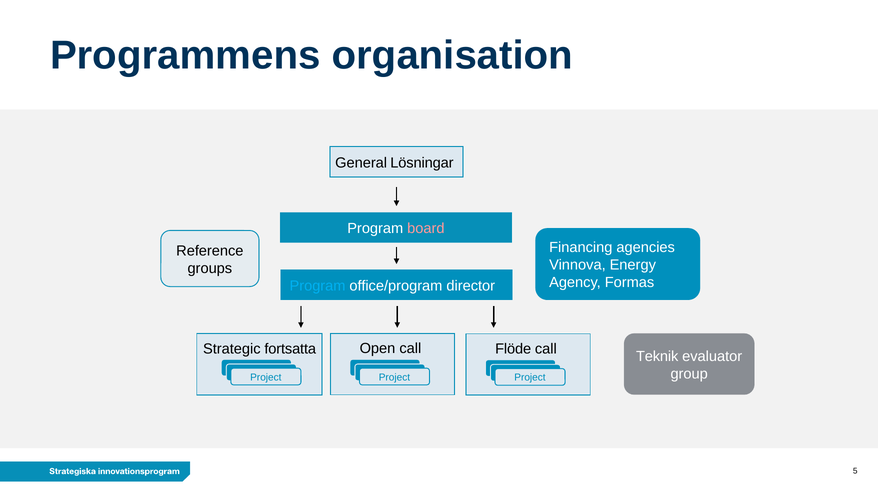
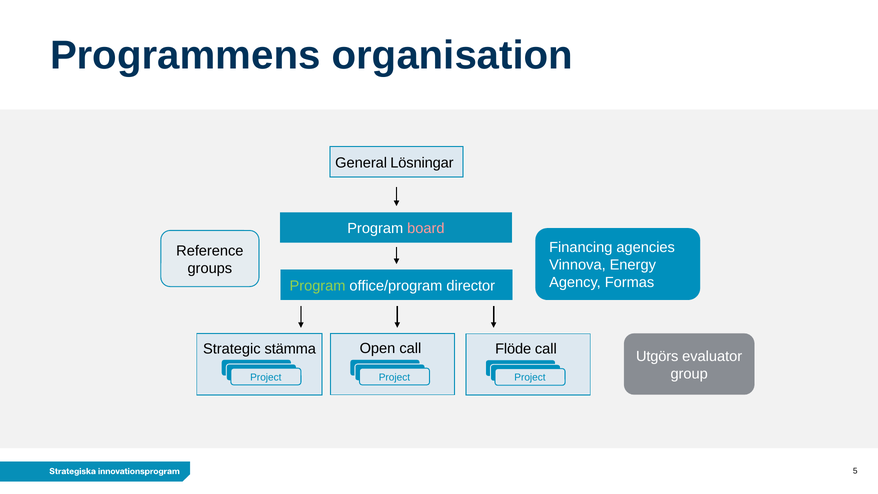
Program colour: light blue -> light green (318, 286)
fortsatta: fortsatta -> stämma (290, 349)
Teknik: Teknik -> Utgörs (657, 356)
